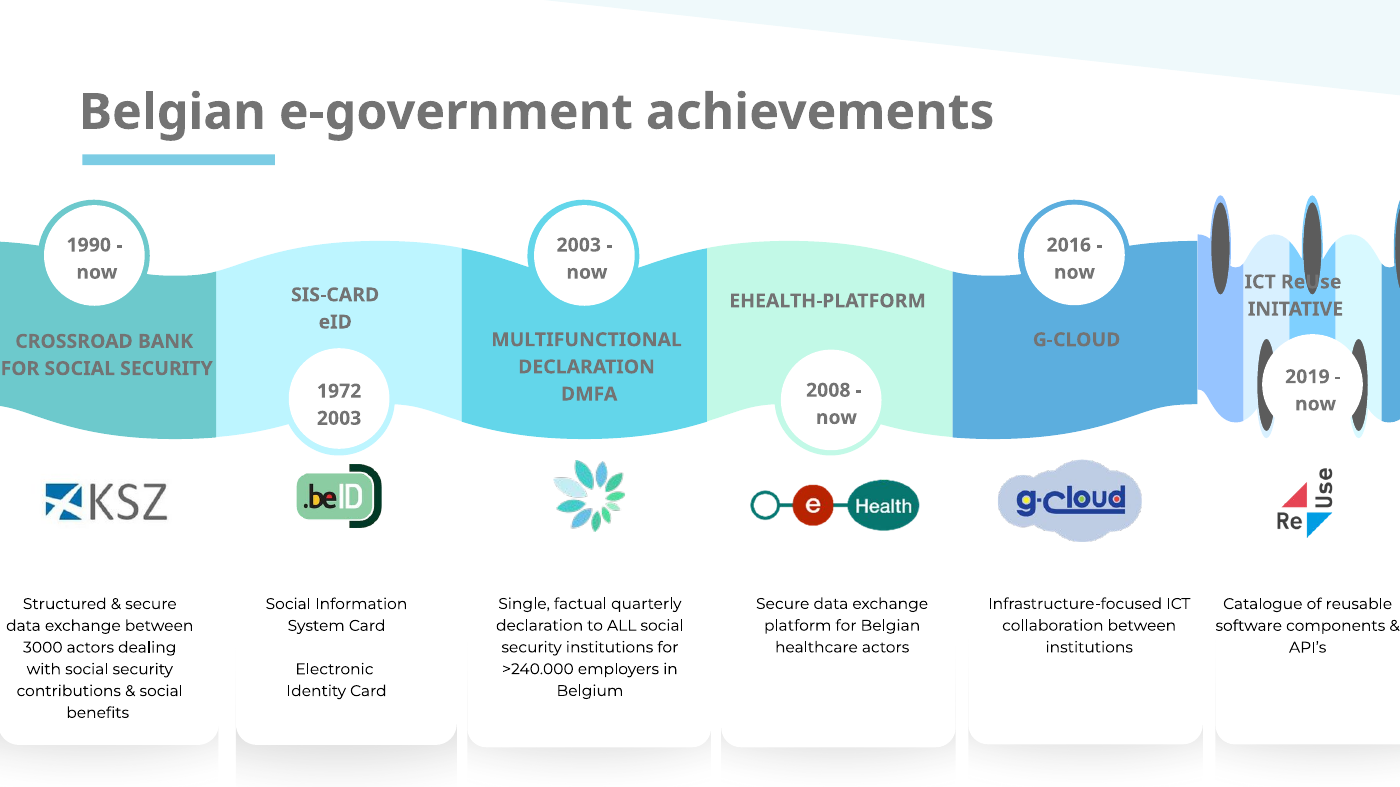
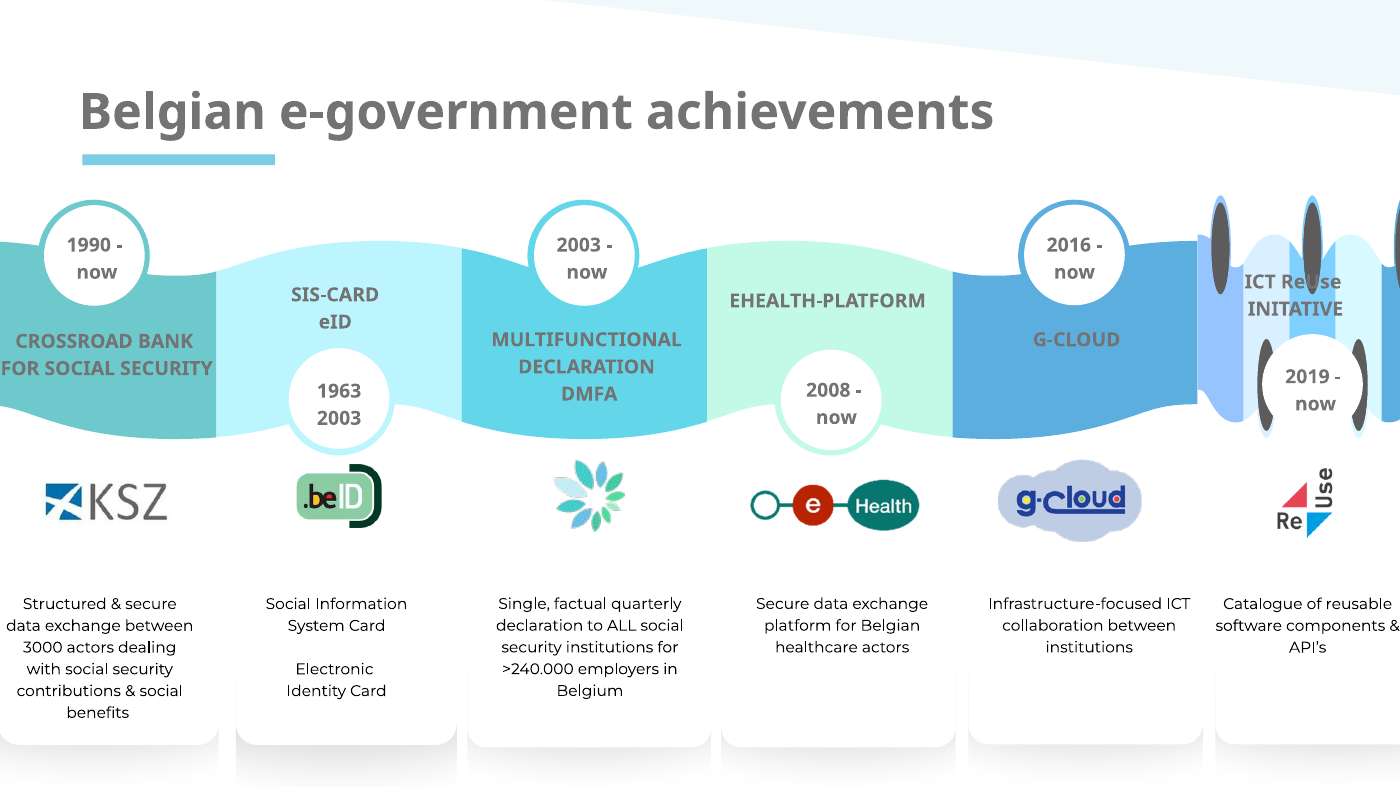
1972: 1972 -> 1963 (339, 391)
